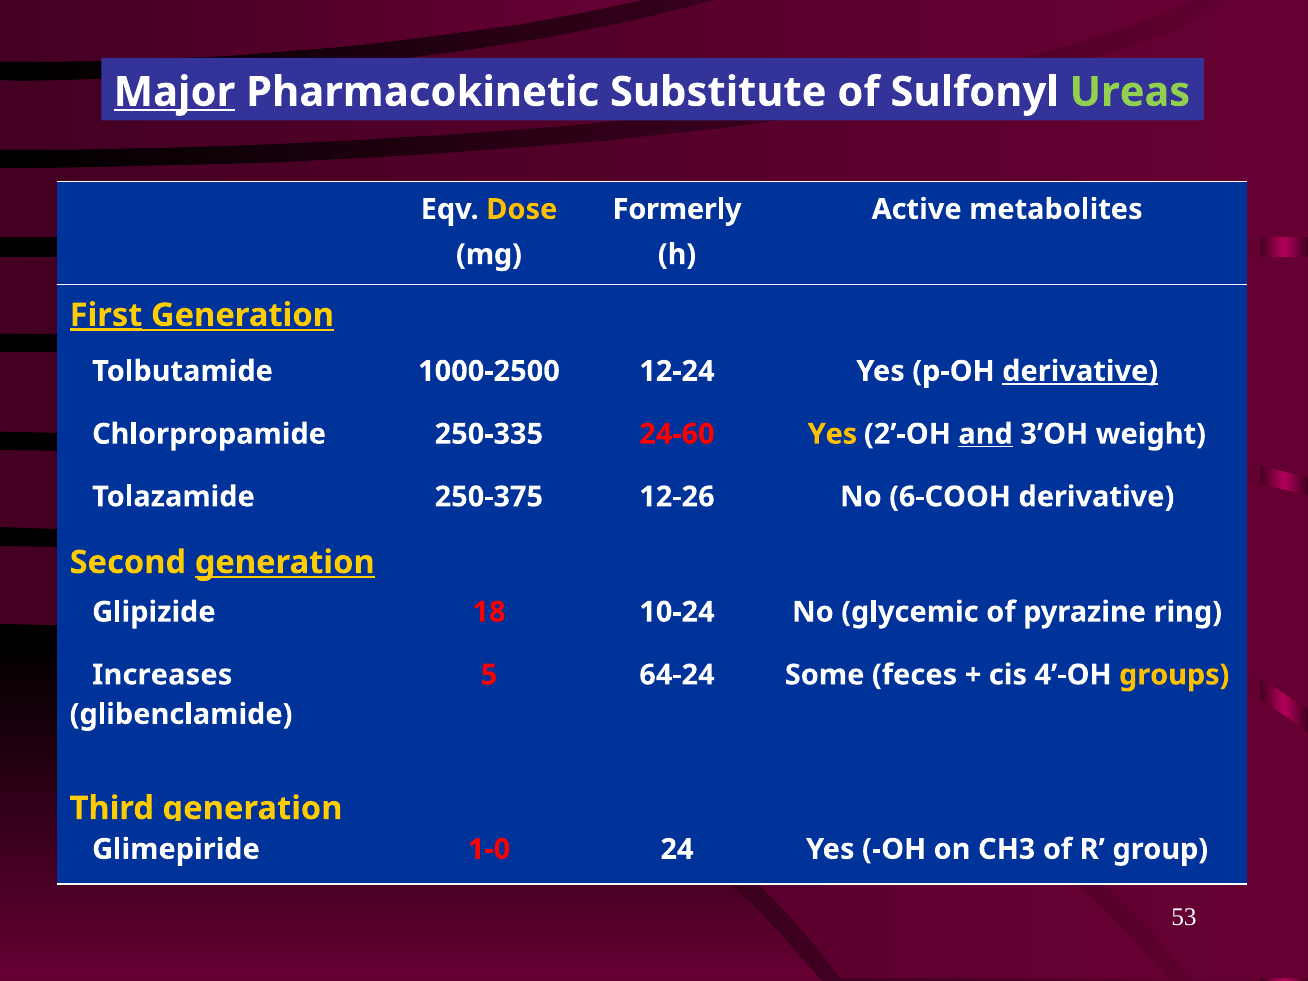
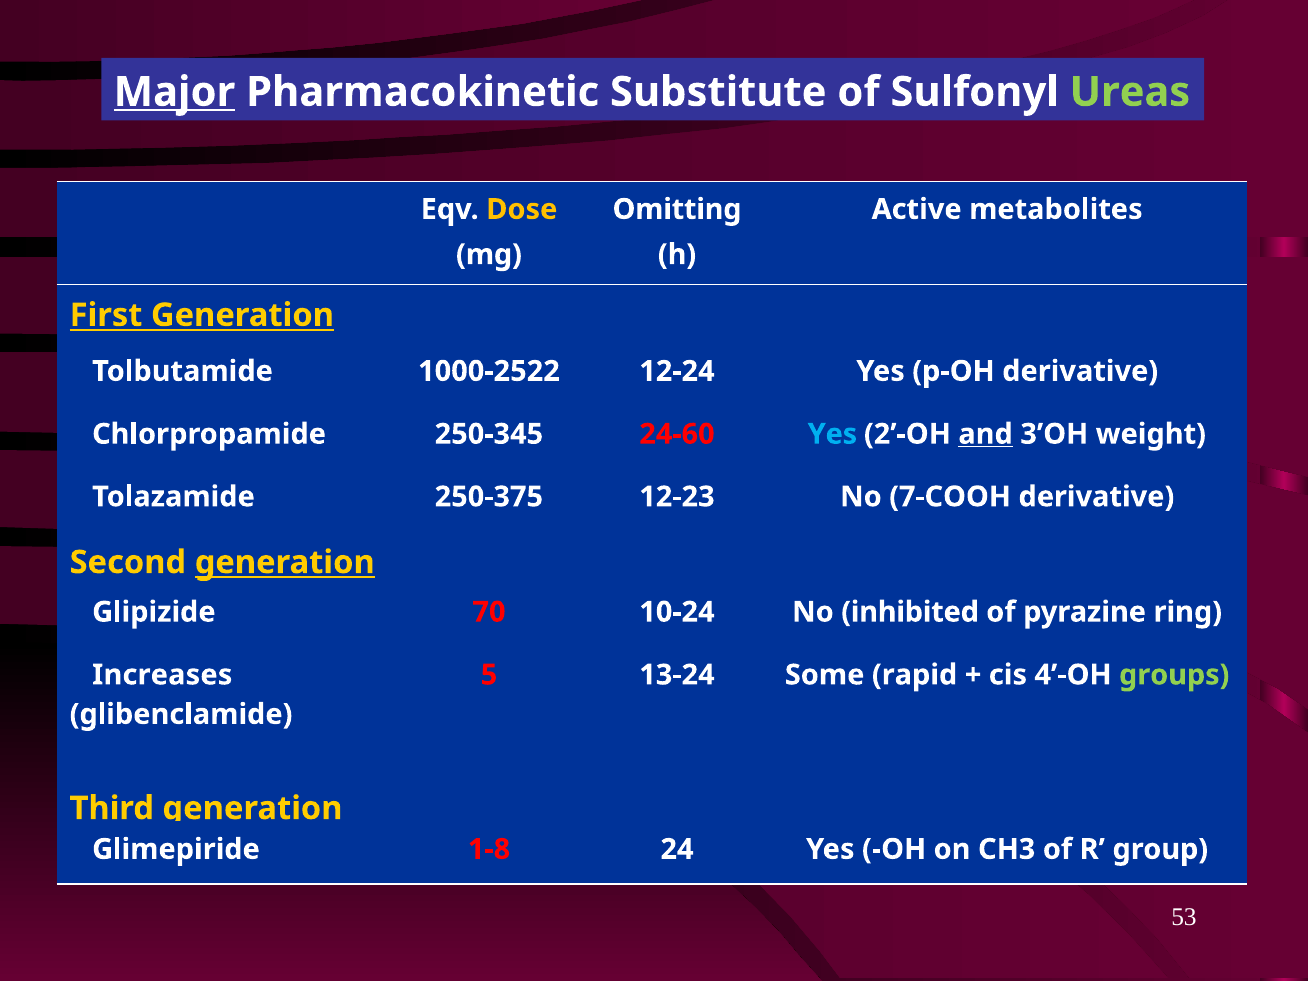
Formerly: Formerly -> Omitting (677, 209)
First underline: present -> none (106, 315)
1000-2500: 1000-2500 -> 1000-2522 (489, 371)
derivative underline: present -> none (1080, 371)
250-335: 250-335 -> 250-345 (489, 434)
Yes colour: yellow -> light blue (832, 434)
12-26: 12-26 -> 12-23 (677, 497)
6-COOH: 6-COOH -> 7-COOH (950, 497)
18: 18 -> 70 (489, 612)
glycemic: glycemic -> inhibited (910, 612)
64-24: 64-24 -> 13-24 (677, 675)
feces: feces -> rapid (915, 675)
groups colour: yellow -> light green (1174, 675)
1-0: 1-0 -> 1-8 (489, 849)
